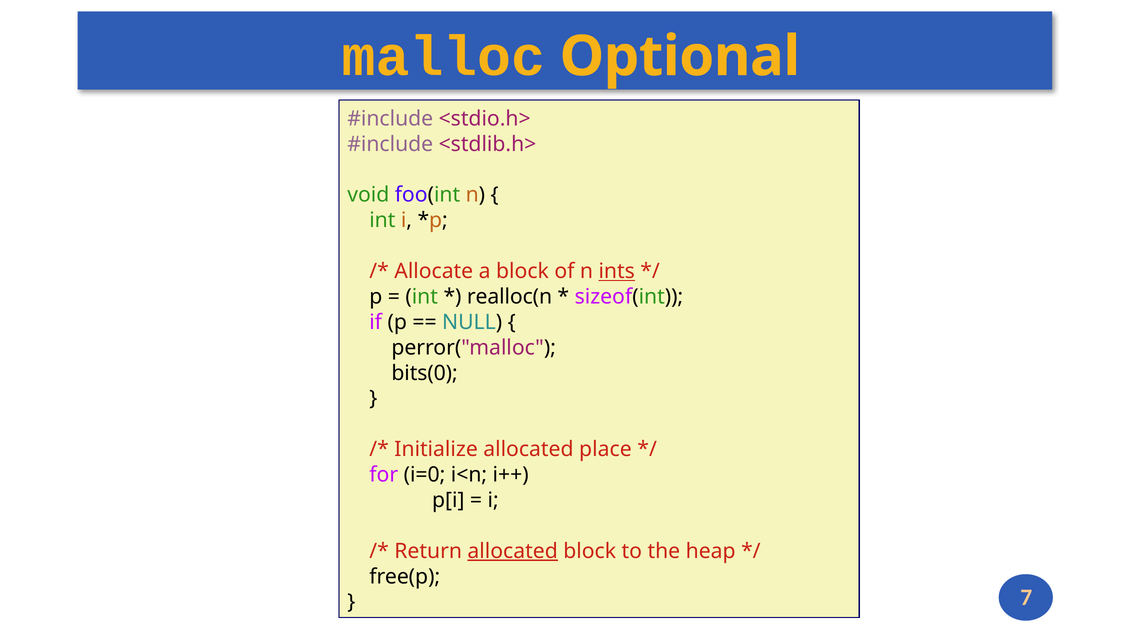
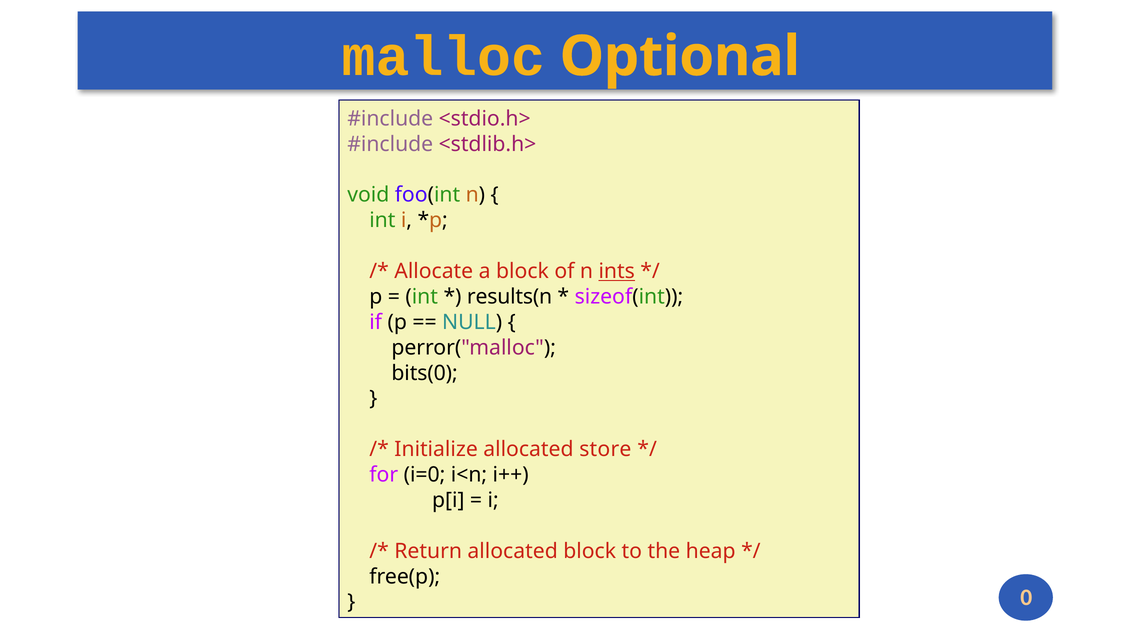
realloc(n: realloc(n -> results(n (510, 297)
place: place -> store (605, 449)
allocated underline: present -> none (513, 551)
7: 7 -> 0 (1026, 597)
